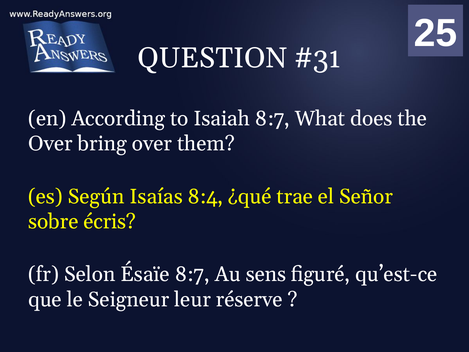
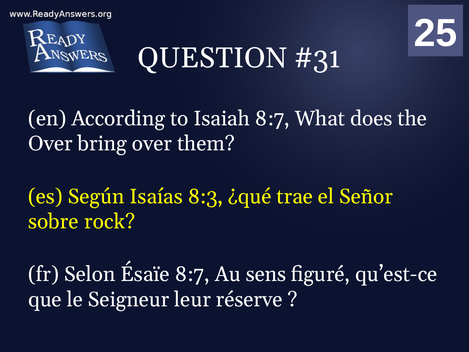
8:4: 8:4 -> 8:3 (205, 196)
écris: écris -> rock (110, 221)
